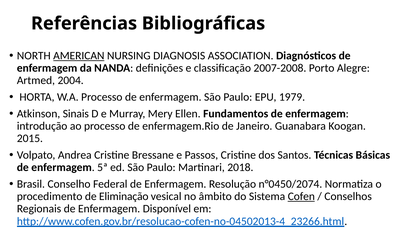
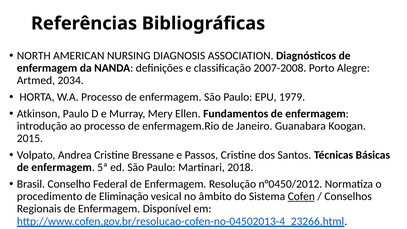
AMERICAN underline: present -> none (79, 56)
2004: 2004 -> 2034 (71, 80)
Atkinson Sinais: Sinais -> Paulo (76, 114)
n°0450/2074: n°0450/2074 -> n°0450/2012 (290, 184)
